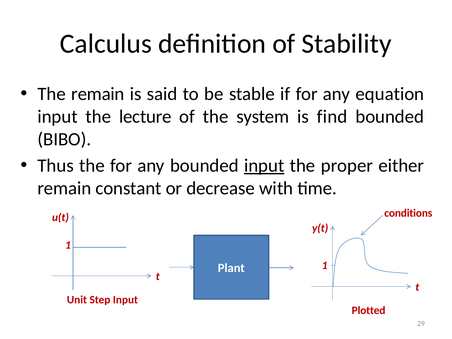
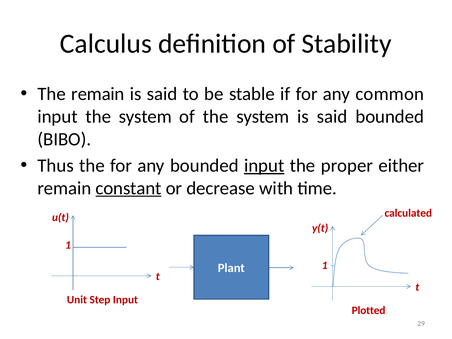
equation: equation -> common (390, 94)
input the lecture: lecture -> system (145, 117)
system is find: find -> said (332, 117)
constant underline: none -> present (129, 188)
conditions: conditions -> calculated (408, 213)
